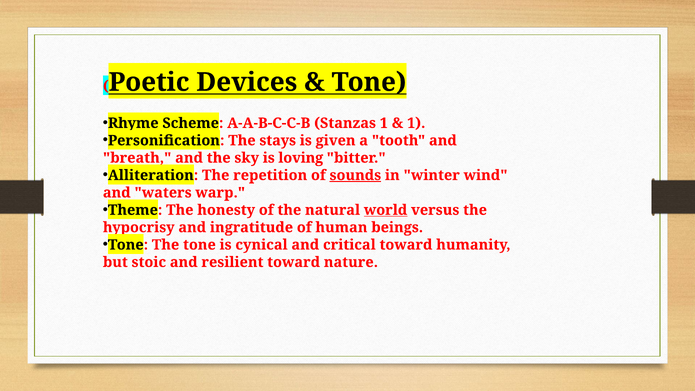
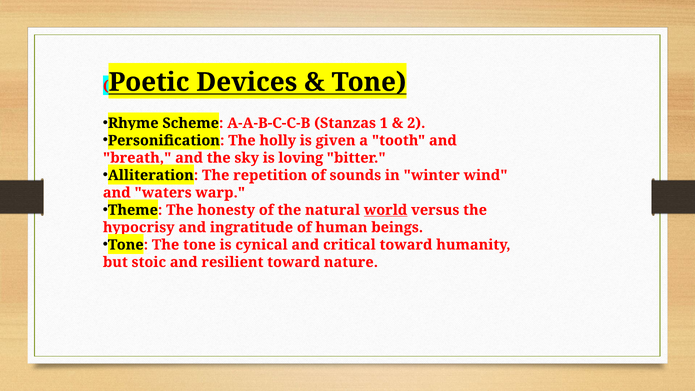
1: 1 -> 2 (416, 123)
stays: stays -> holly (278, 140)
sounds underline: present -> none (355, 175)
